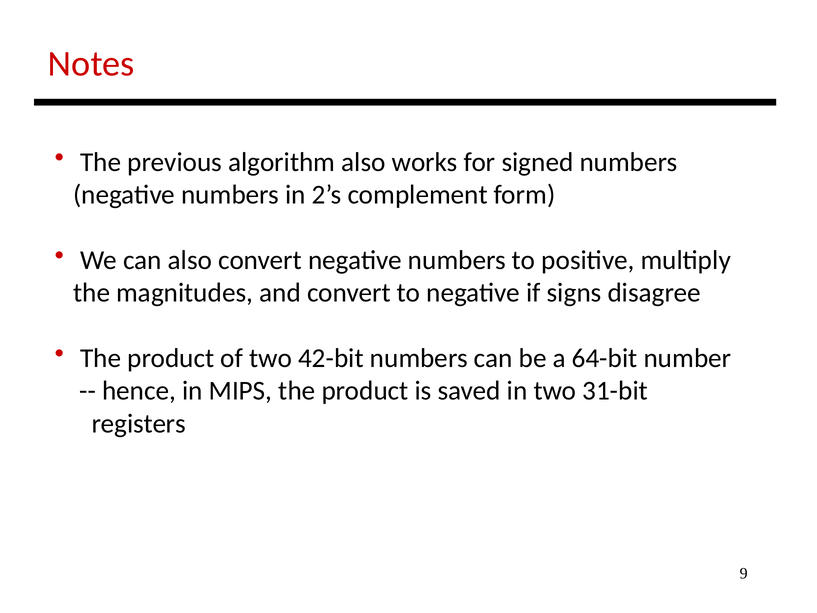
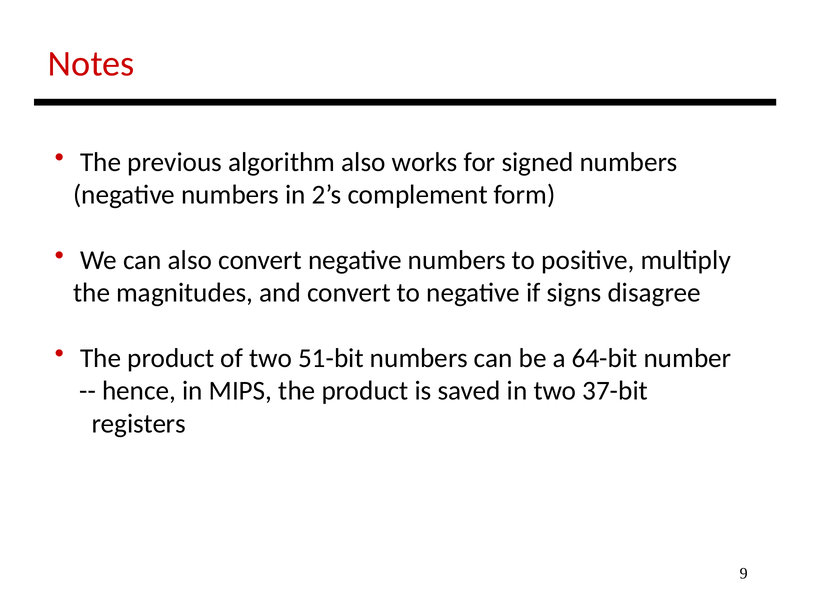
42-bit: 42-bit -> 51-bit (331, 358)
31-bit: 31-bit -> 37-bit (615, 391)
